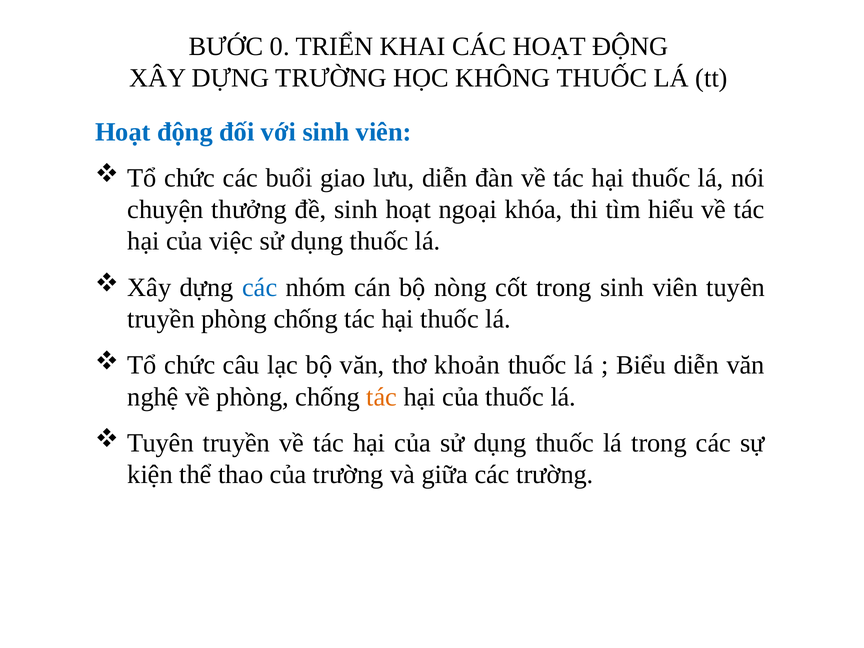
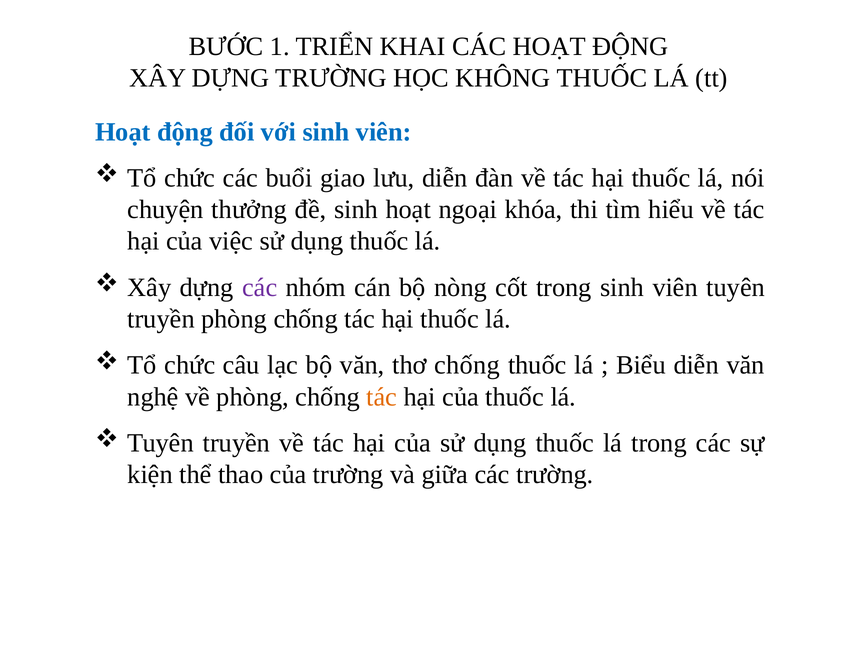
0: 0 -> 1 (280, 47)
các colour: blue -> purple (260, 287)
thơ khoản: khoản -> chống (467, 365)
